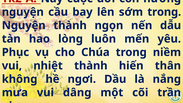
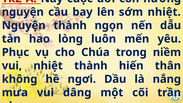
sớm trong: trong -> nhiệt (164, 12)
